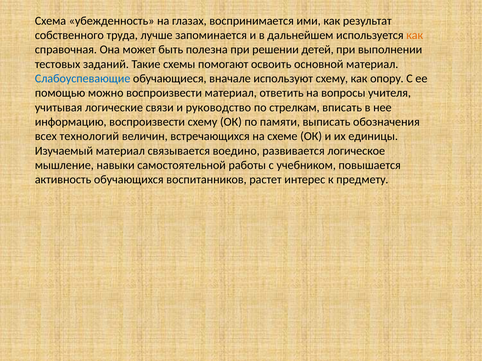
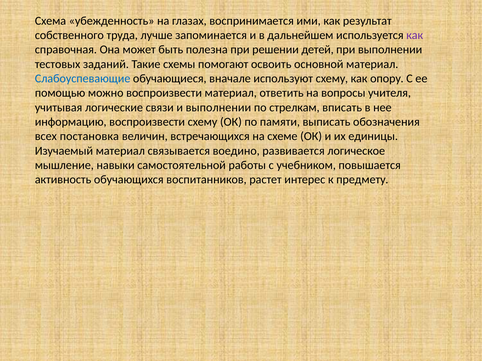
как colour: orange -> purple (415, 35)
и руководство: руководство -> выполнении (218, 108)
технологий: технологий -> постановка (89, 137)
